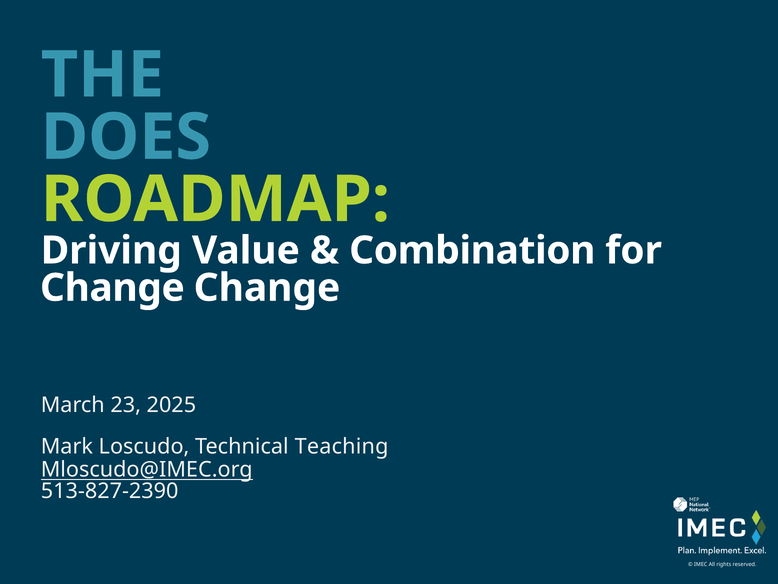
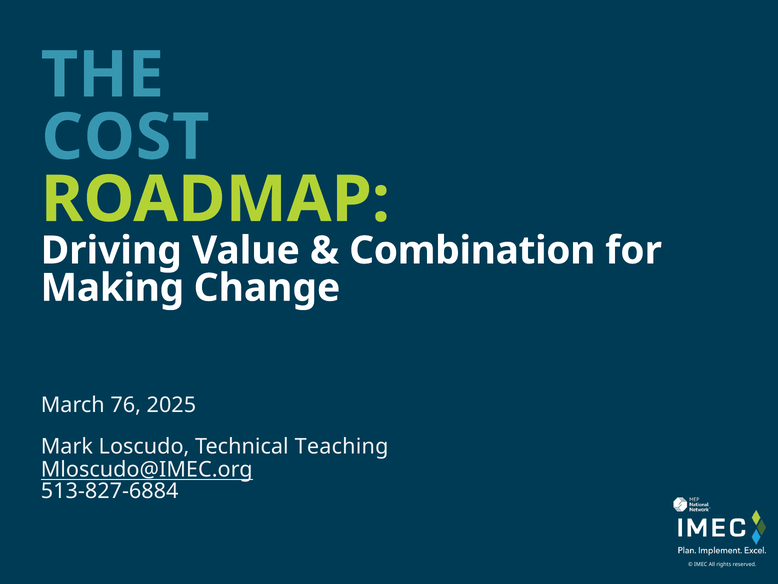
DOES: DOES -> COST (125, 137)
Change: Change -> Making (112, 288)
23: 23 -> 76 (126, 405)
513-827-2390: 513-827-2390 -> 513-827-6884 (110, 490)
